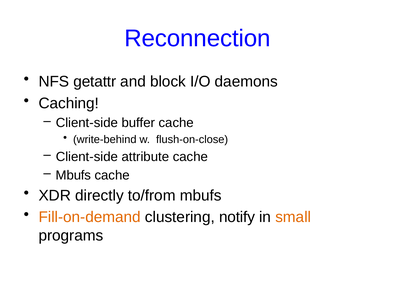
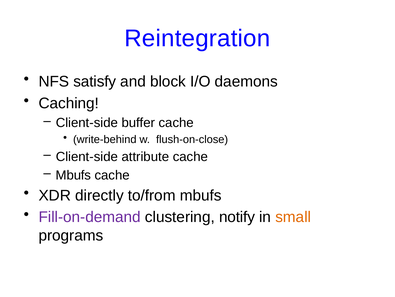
Reconnection: Reconnection -> Reintegration (197, 38)
getattr: getattr -> satisfy (95, 81)
Fill-on-demand colour: orange -> purple (90, 217)
